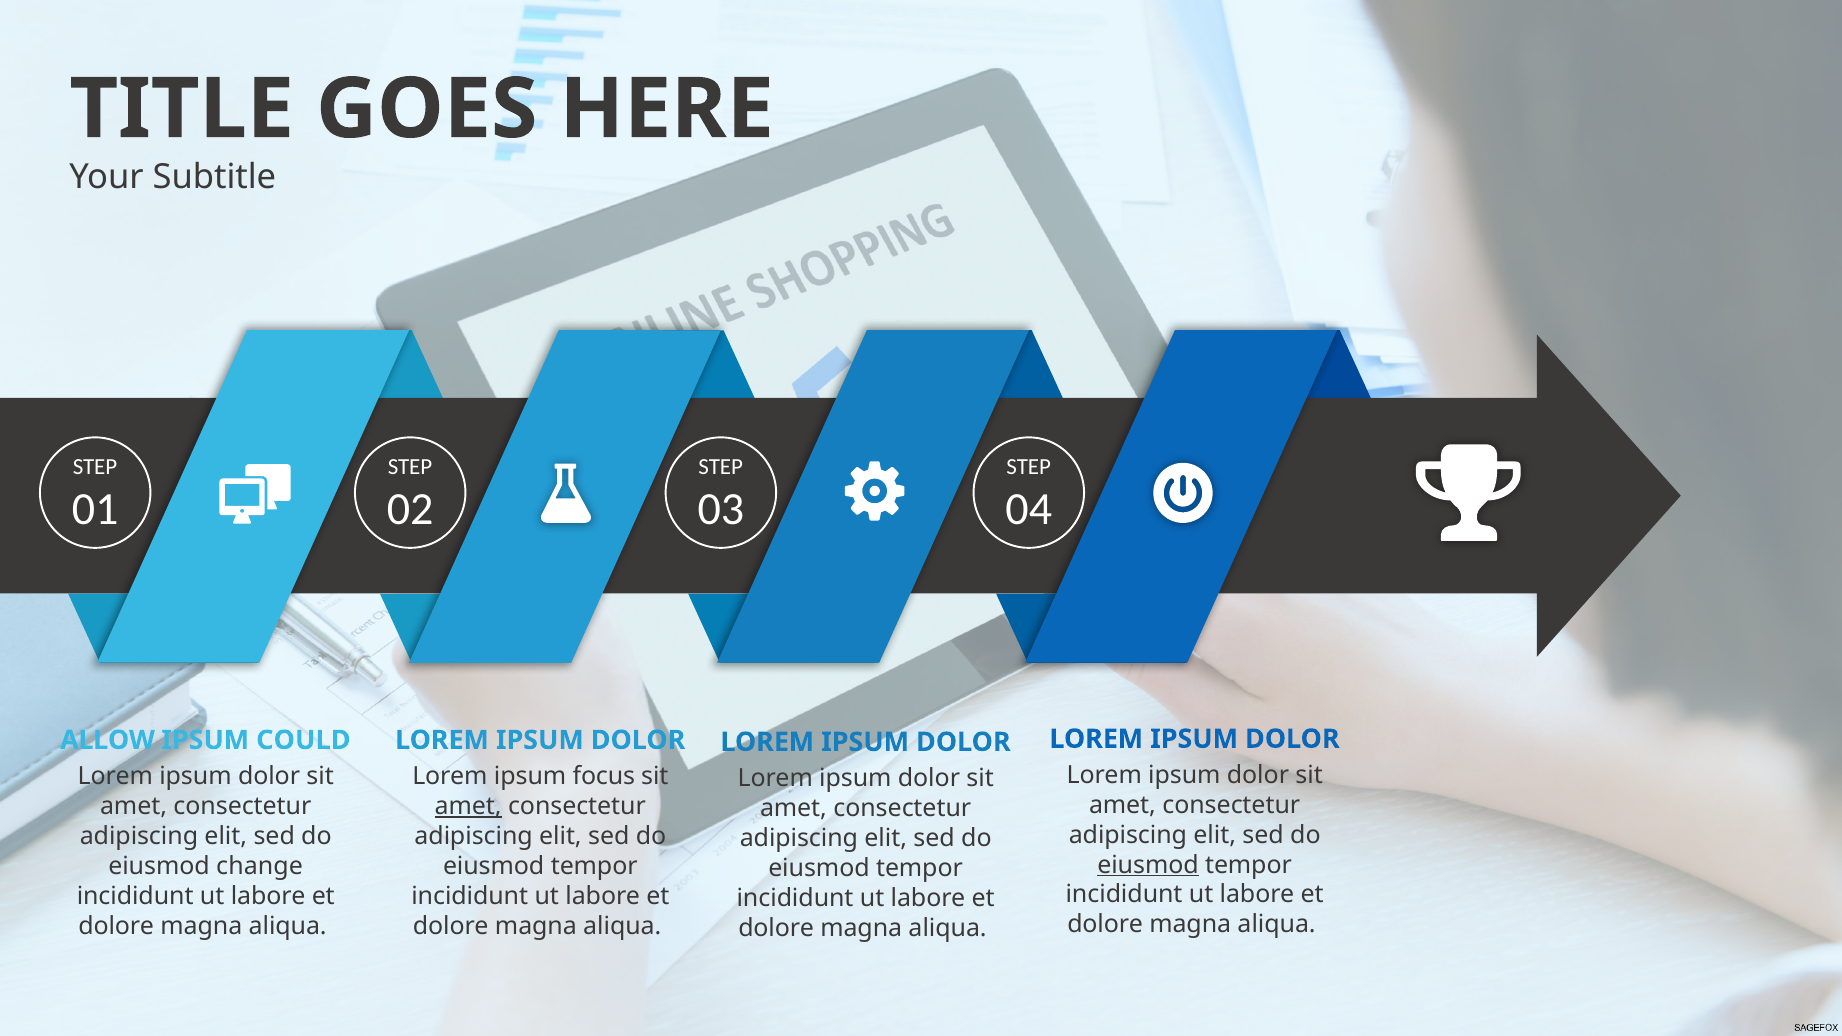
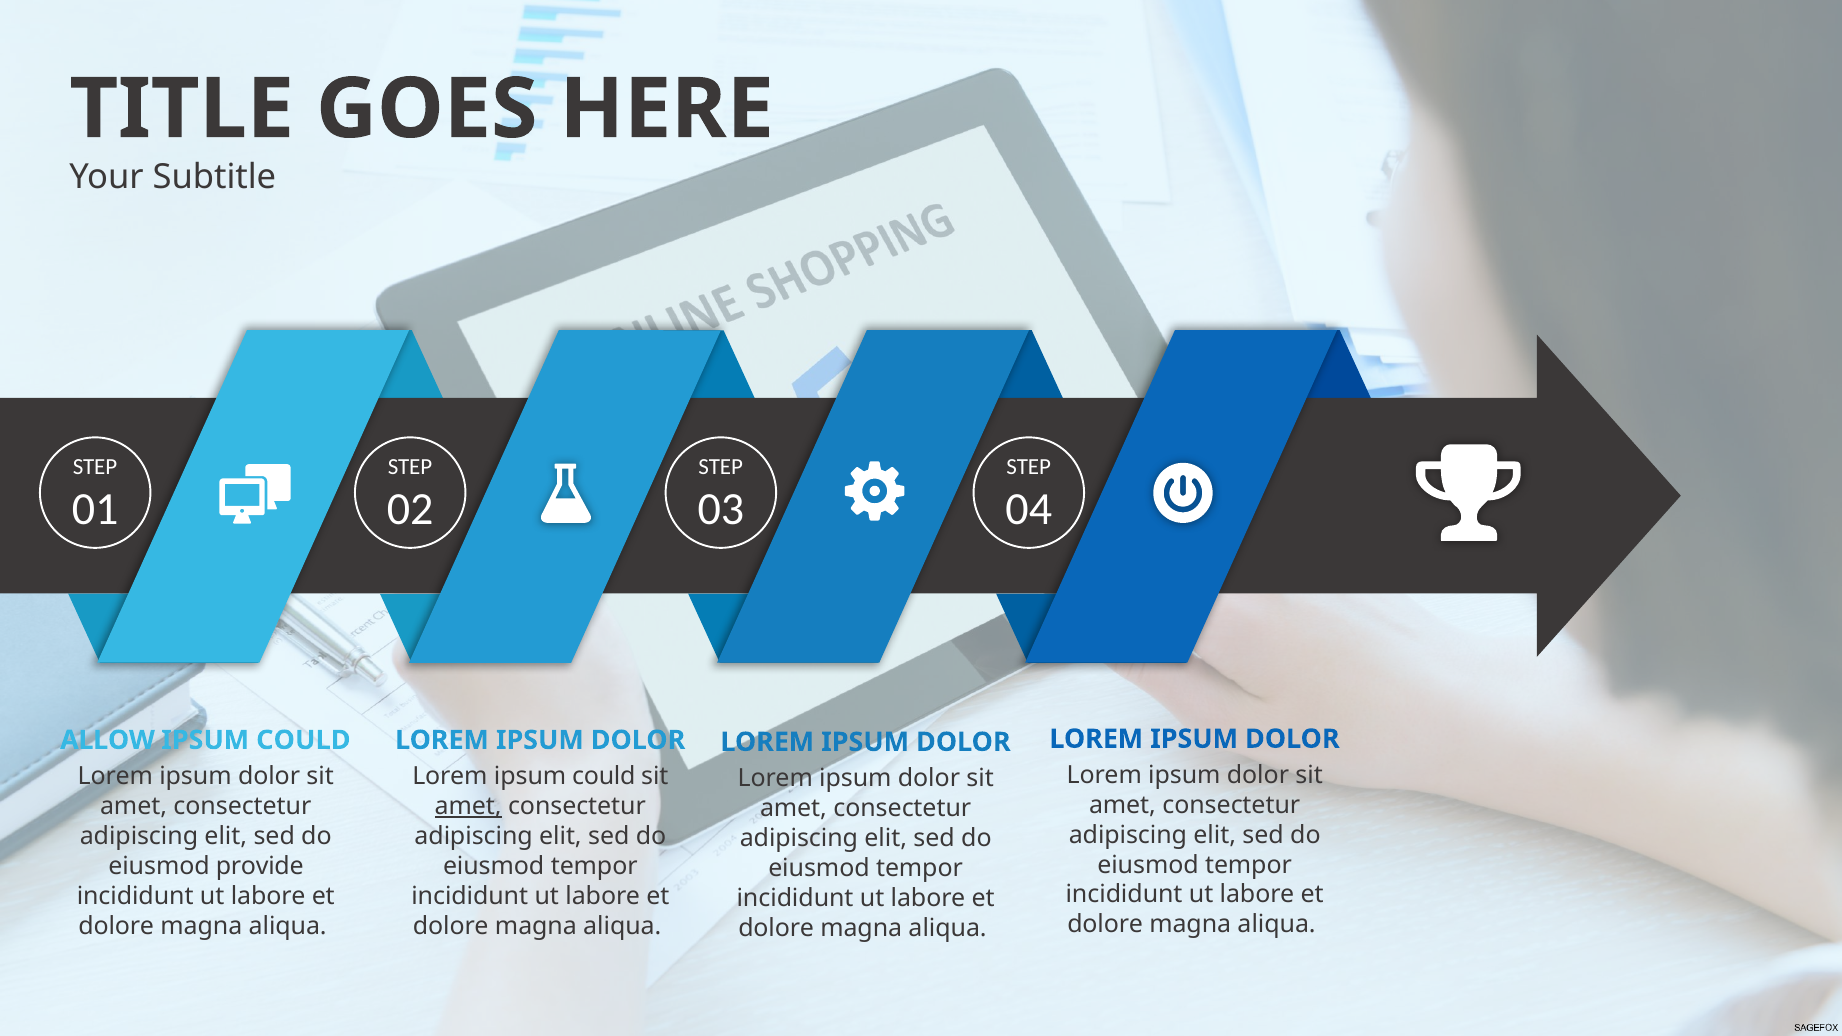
Lorem ipsum focus: focus -> could (604, 776)
eiusmod underline: present -> none (1148, 865)
change: change -> provide (260, 866)
